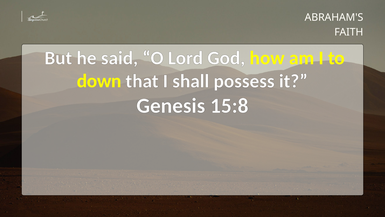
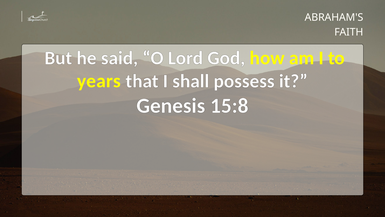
down: down -> years (99, 81)
